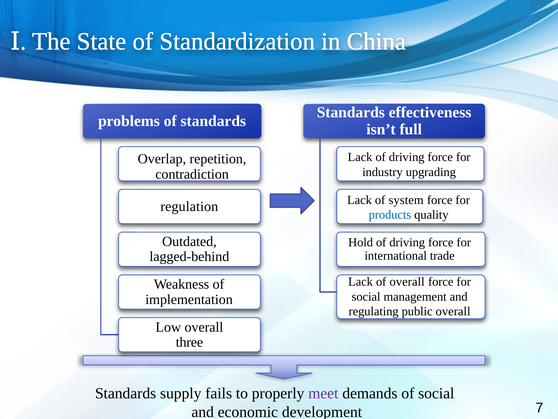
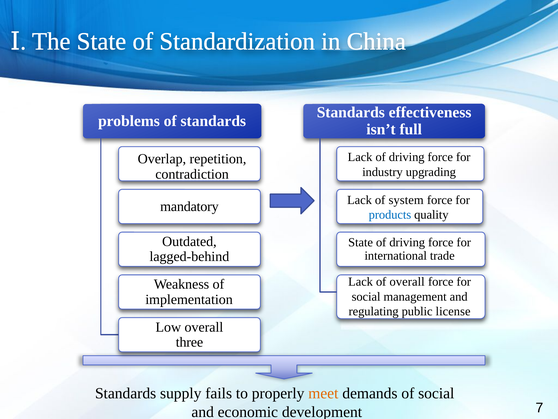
regulation: regulation -> mandatory (189, 206)
Hold: Hold -> State (361, 242)
public overall: overall -> license (453, 311)
meet colour: purple -> orange (323, 393)
